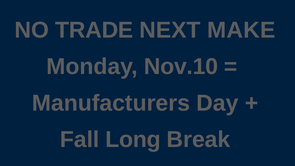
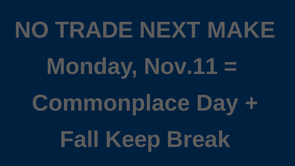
Nov.10: Nov.10 -> Nov.11 (181, 67)
Manufacturers: Manufacturers -> Commonplace (111, 103)
Long: Long -> Keep (133, 139)
